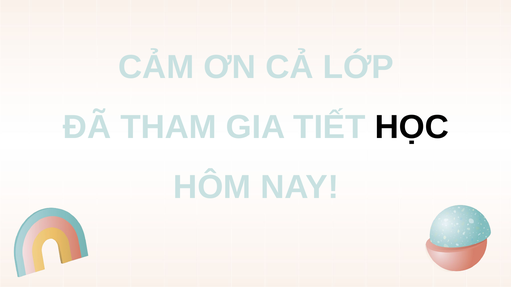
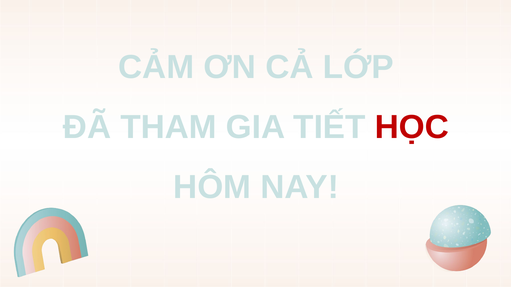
HỌC colour: black -> red (412, 127)
